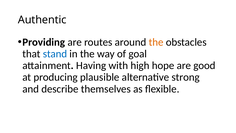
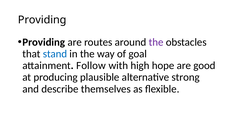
Authentic: Authentic -> Providing (42, 20)
the colour: orange -> purple (156, 42)
Having: Having -> Follow (91, 65)
